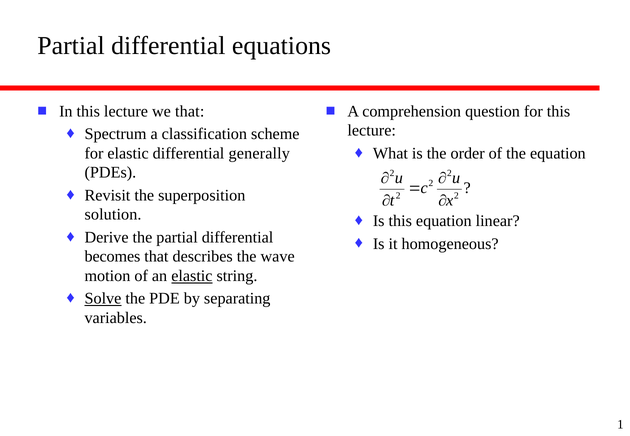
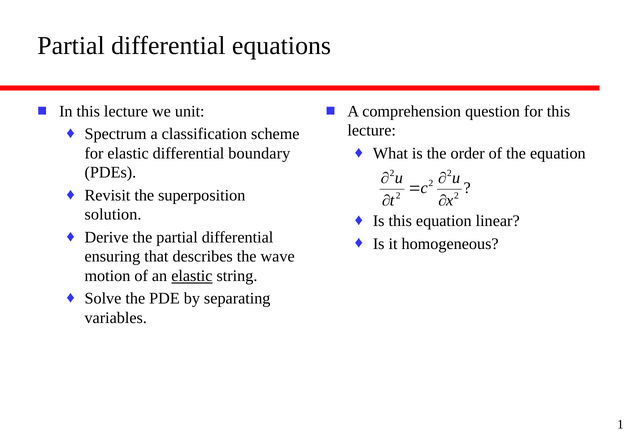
we that: that -> unit (190, 111)
generally: generally -> boundary (259, 153)
becomes: becomes -> ensuring (112, 257)
Solve underline: present -> none (103, 299)
